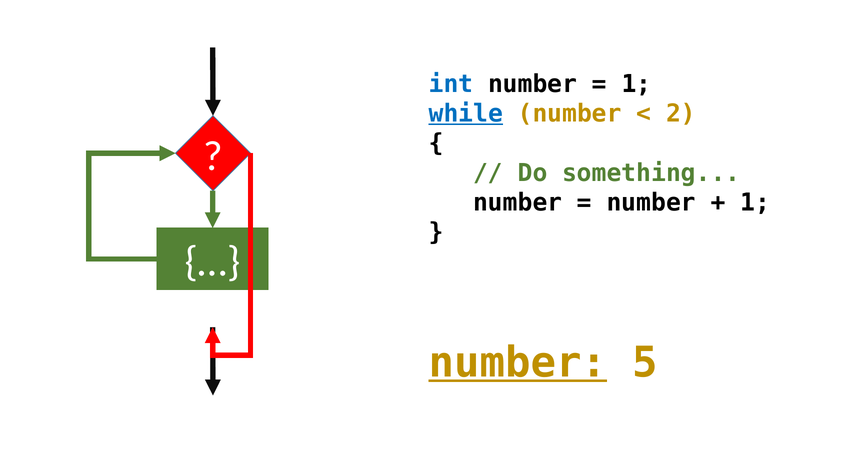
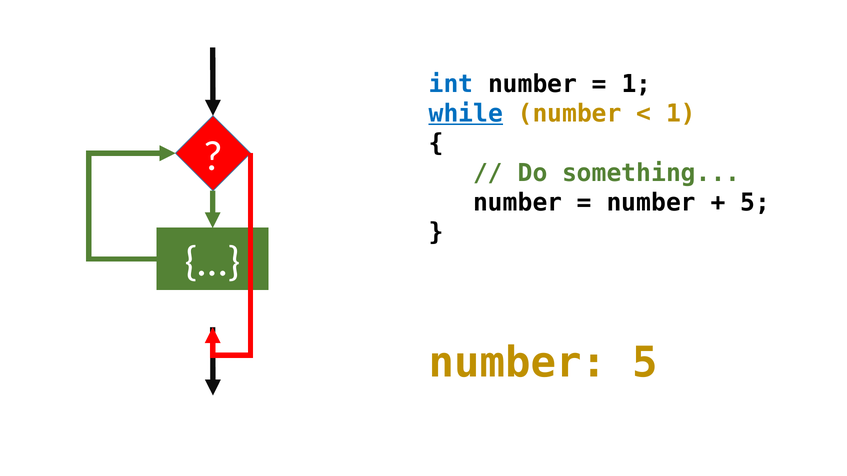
2: 2 -> 1 (681, 114)
1: 1 -> 5 (755, 203)
number underline: present -> none (518, 363)
